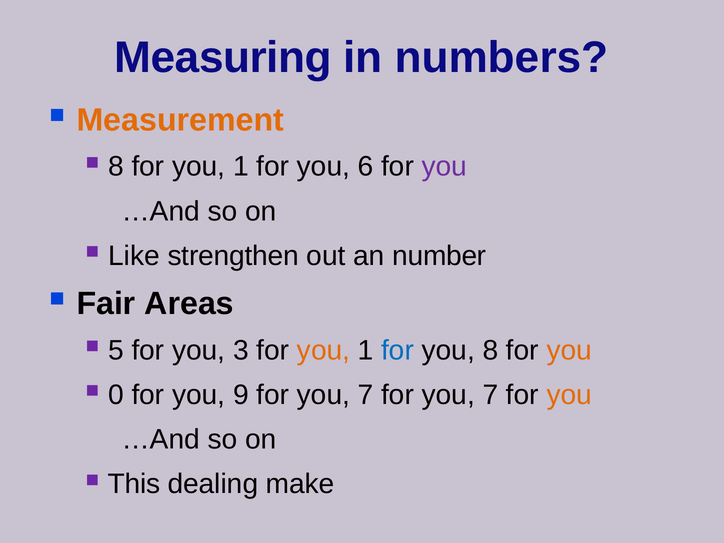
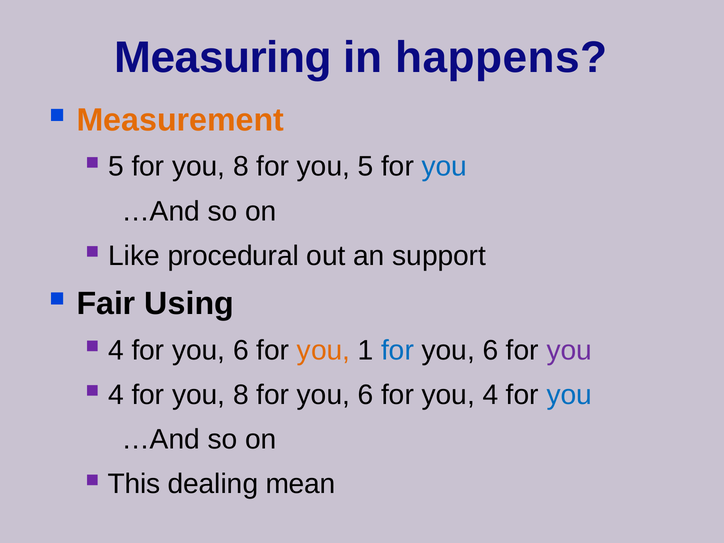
numbers: numbers -> happens (501, 58)
8: 8 -> 5 (116, 167)
1: 1 -> 8 (241, 167)
you 6: 6 -> 5 (366, 167)
you colour: purple -> blue (444, 167)
strengthen: strengthen -> procedural (233, 256)
number: number -> support (439, 256)
Areas: Areas -> Using (189, 304)
5: 5 -> 4 (116, 350)
3: 3 -> 6 (241, 350)
8: 8 -> 6 (490, 350)
you colour: orange -> purple (569, 350)
0: 0 -> 4 (116, 395)
9: 9 -> 8 (241, 395)
7: 7 -> 6 (366, 395)
7: 7 -> 4 (490, 395)
you colour: orange -> blue (569, 395)
make: make -> mean (300, 484)
